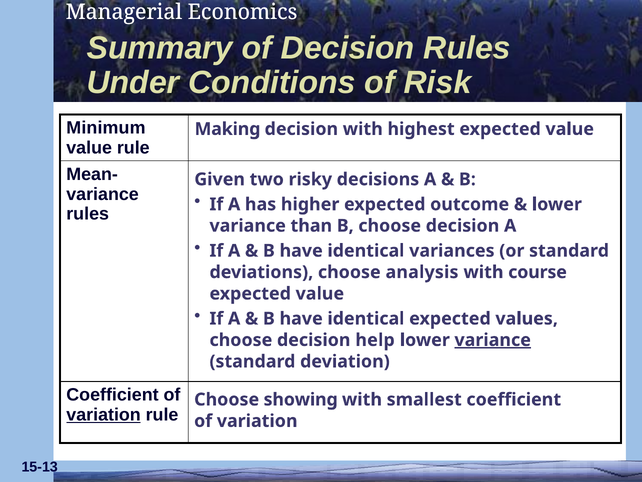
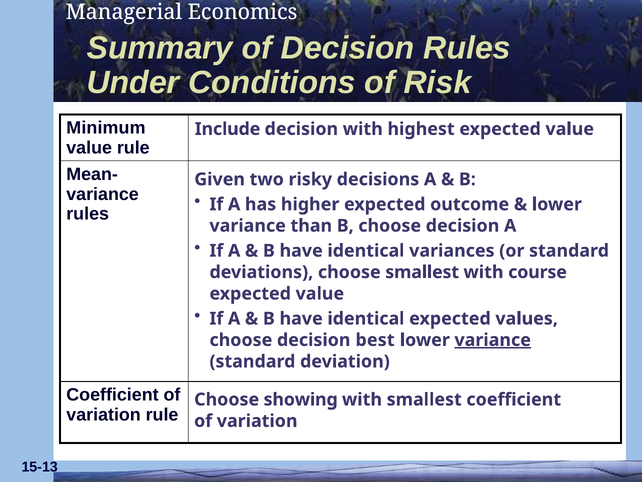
Making: Making -> Include (228, 129)
choose analysis: analysis -> smallest (422, 272)
help: help -> best (375, 340)
variation underline: present -> none (104, 414)
